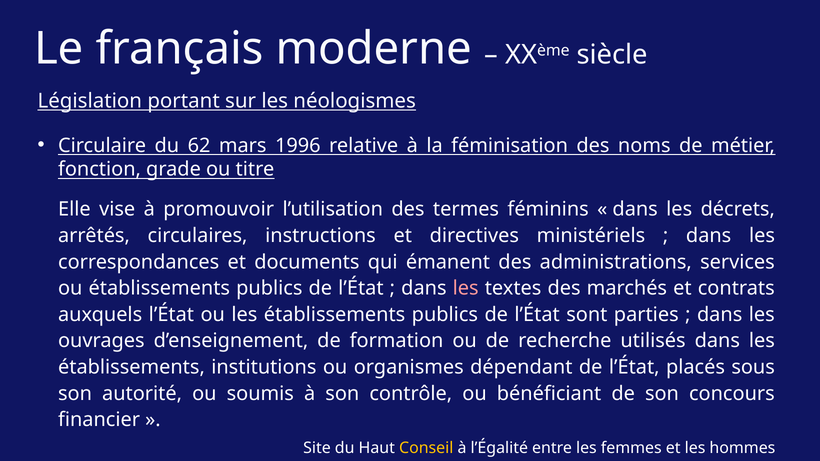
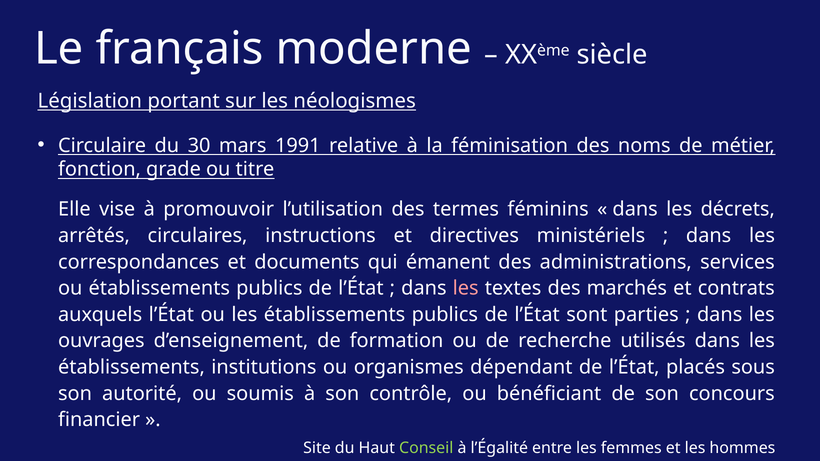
62: 62 -> 30 (199, 146)
1996: 1996 -> 1991 (298, 146)
Conseil colour: yellow -> light green (426, 448)
